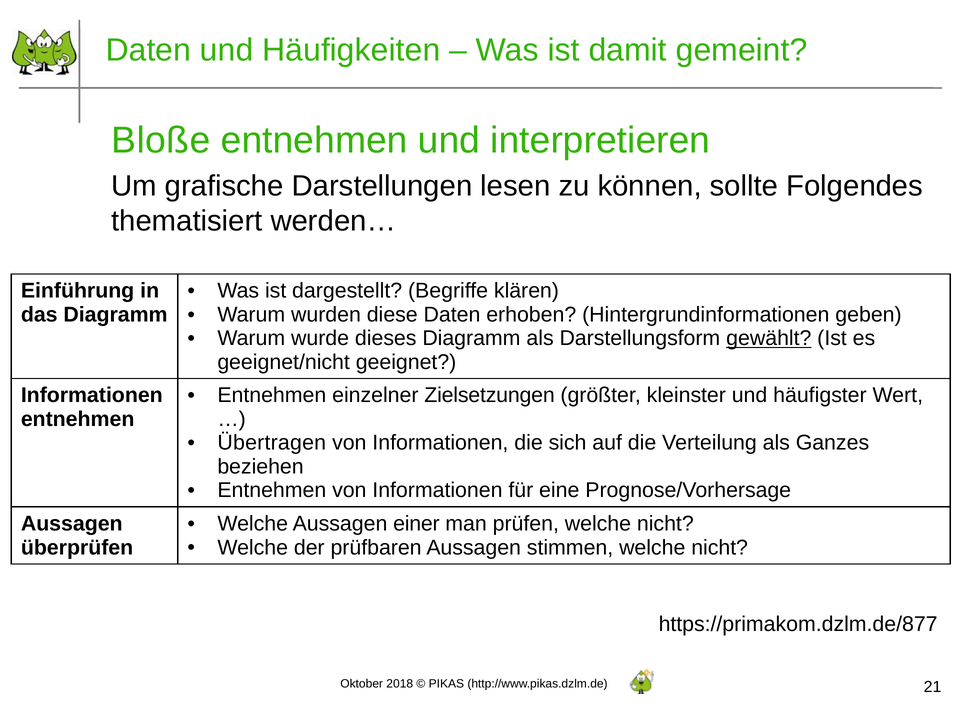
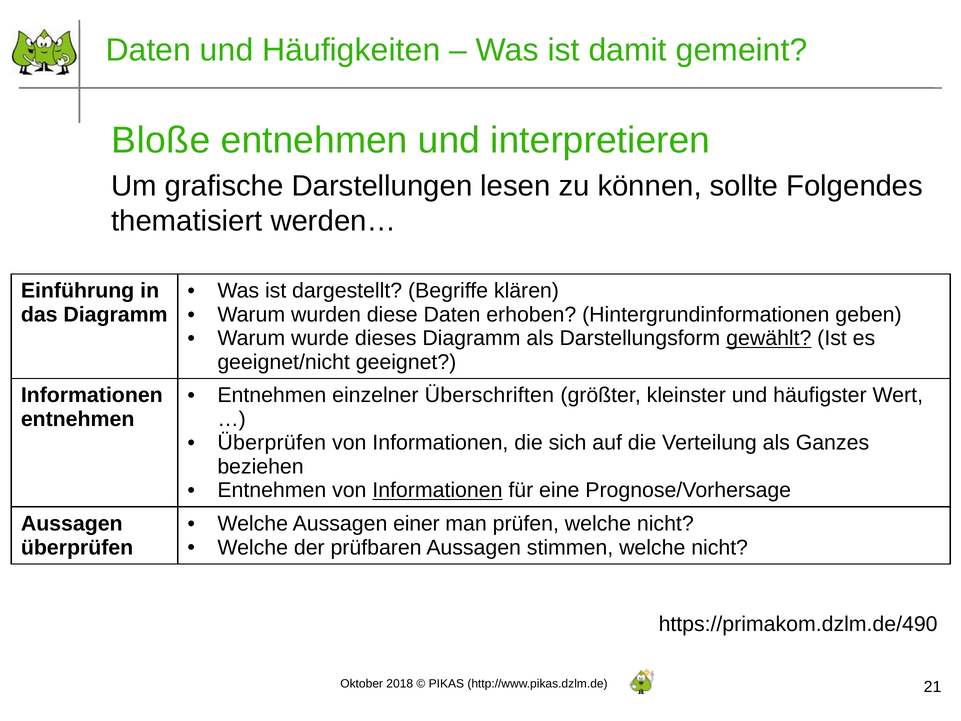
Zielsetzungen: Zielsetzungen -> Überschriften (489, 395)
Übertragen: Übertragen -> Überprüfen (272, 443)
Informationen underline: none -> present (437, 490)
https://primakom.dzlm.de/877: https://primakom.dzlm.de/877 -> https://primakom.dzlm.de/490 (798, 624)
